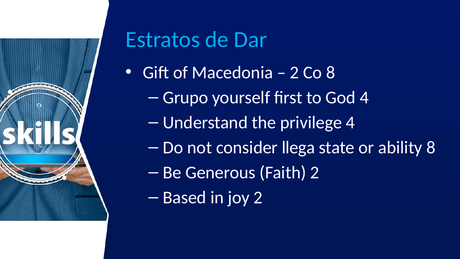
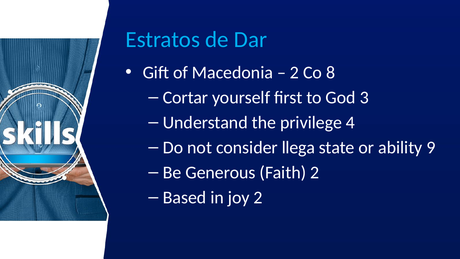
Grupo: Grupo -> Cortar (186, 97)
God 4: 4 -> 3 (364, 97)
ability 8: 8 -> 9 (431, 147)
